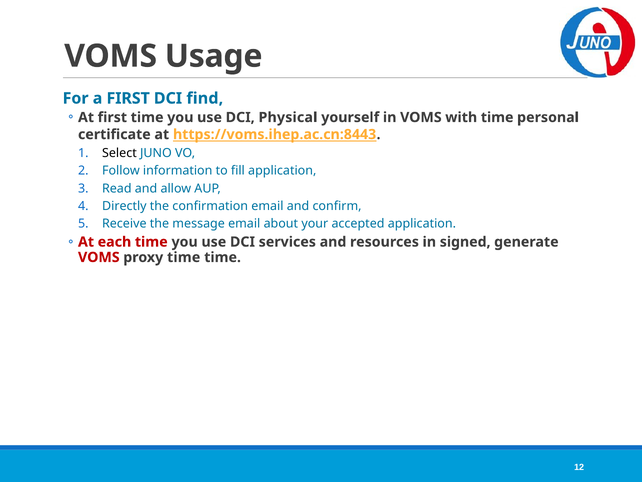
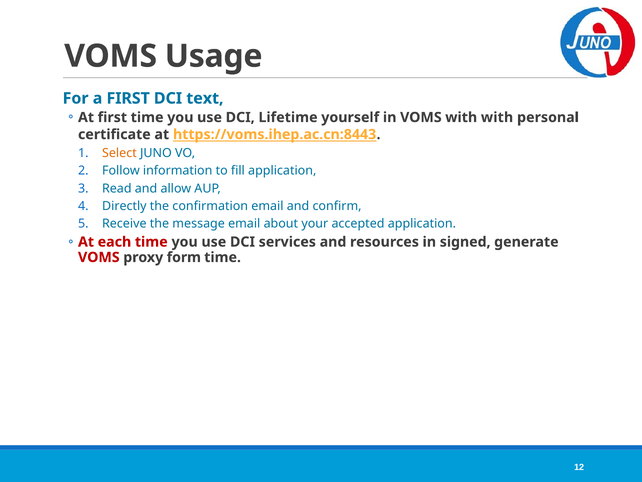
find: find -> text (205, 98)
Physical: Physical -> Lifetime (288, 117)
with time: time -> with (497, 117)
Select colour: black -> orange (119, 153)
proxy time: time -> form (184, 257)
